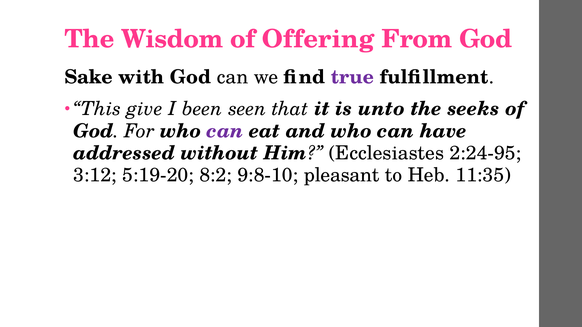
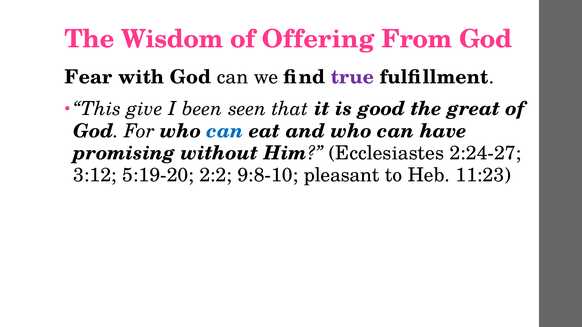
Sake: Sake -> Fear (88, 77)
unto: unto -> good (381, 109)
seeks: seeks -> great (474, 109)
can colour: purple -> blue (225, 131)
addressed: addressed -> promising (124, 153)
2:24-95: 2:24-95 -> 2:24-27 (485, 153)
8:2: 8:2 -> 2:2 (216, 175)
11:35: 11:35 -> 11:23 (483, 175)
